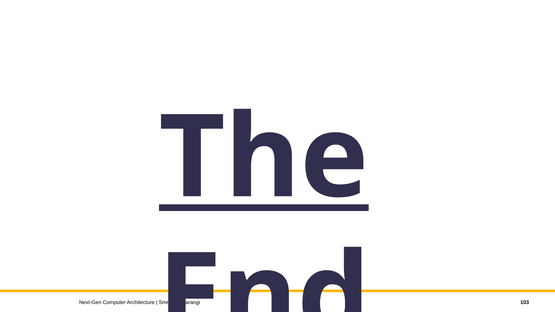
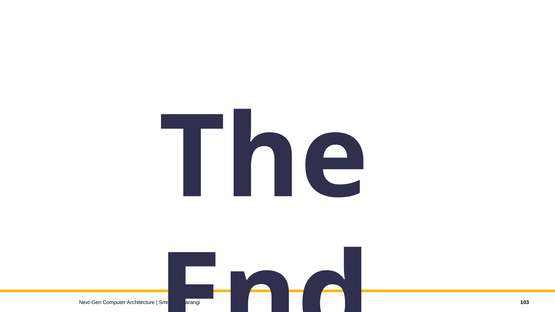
The underline: present -> none (264, 158)
